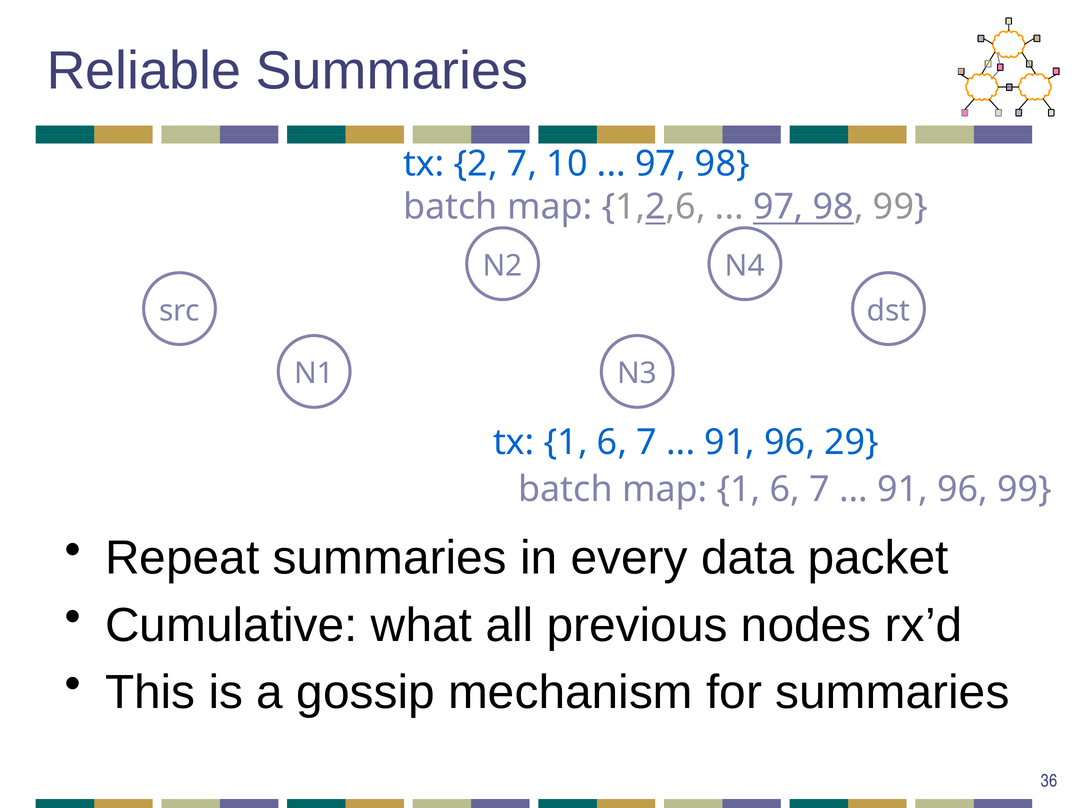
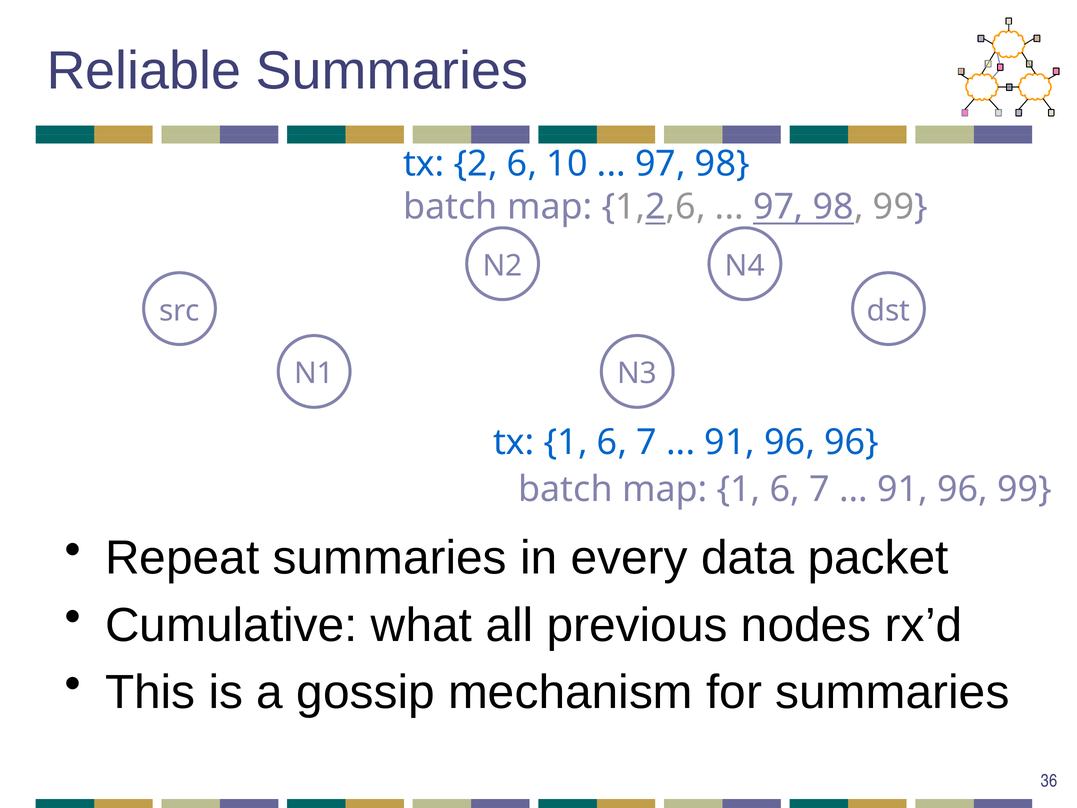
2 7: 7 -> 6 (522, 164)
96 29: 29 -> 96 (852, 442)
